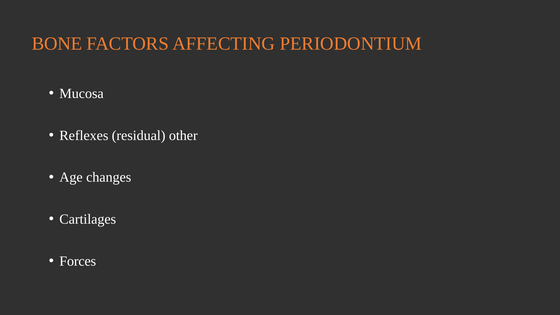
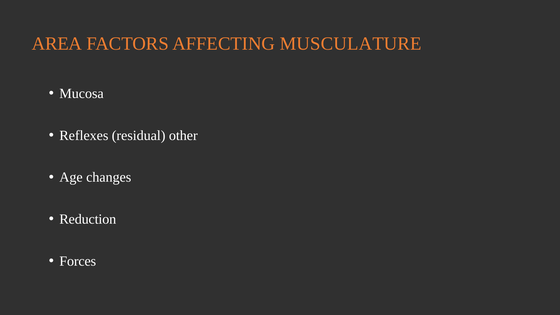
BONE: BONE -> AREA (57, 44)
PERIODONTIUM: PERIODONTIUM -> MUSCULATURE (351, 44)
Cartilages: Cartilages -> Reduction (88, 219)
